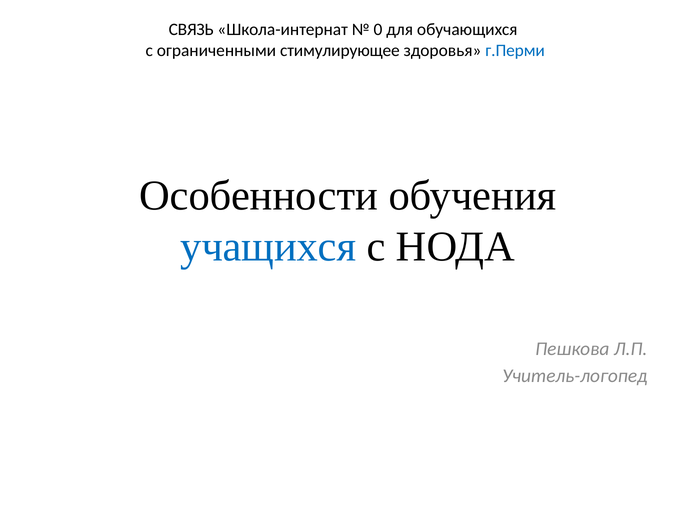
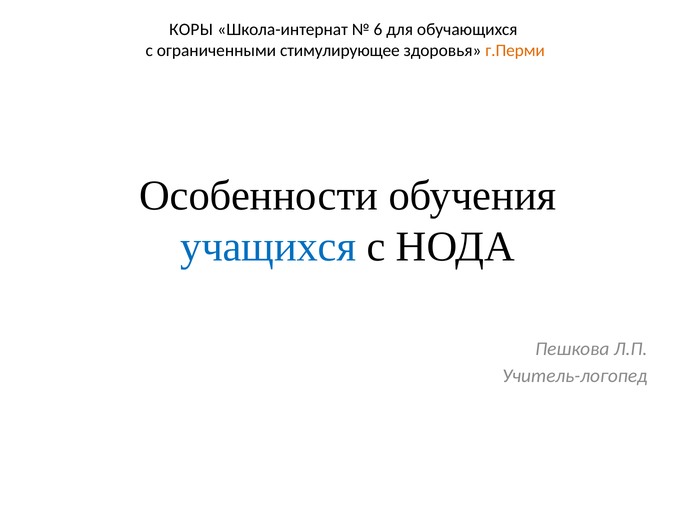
СВЯЗЬ: СВЯЗЬ -> КОРЫ (191, 29)
0: 0 -> 6 (378, 29)
г.Перми colour: blue -> orange (515, 50)
